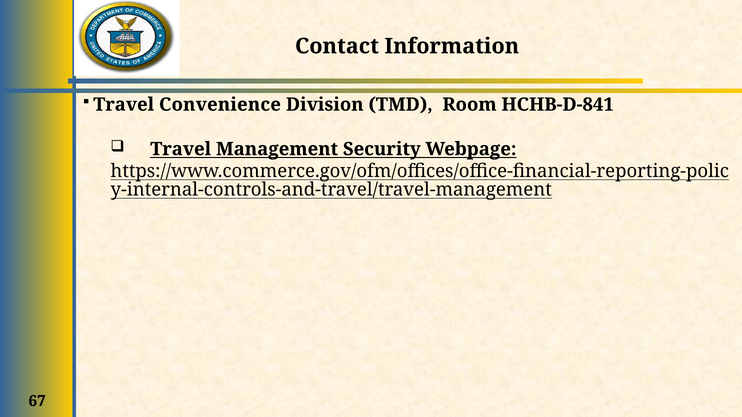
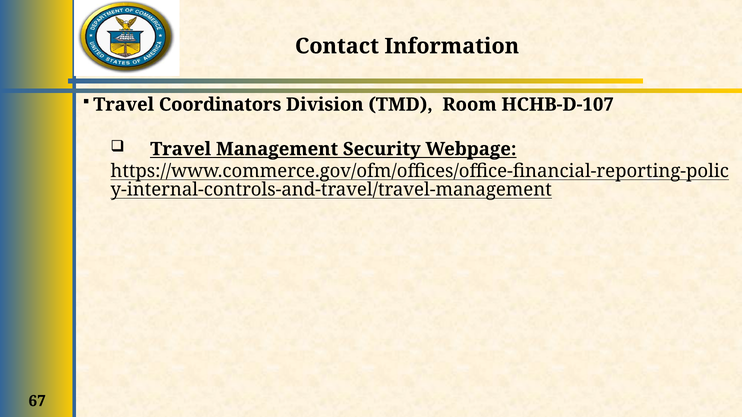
Convenience: Convenience -> Coordinators (220, 105)
HCHB-D-841: HCHB-D-841 -> HCHB-D-107 (558, 105)
